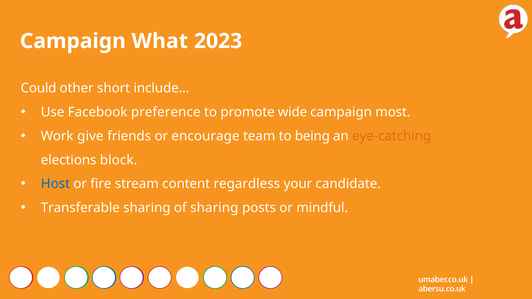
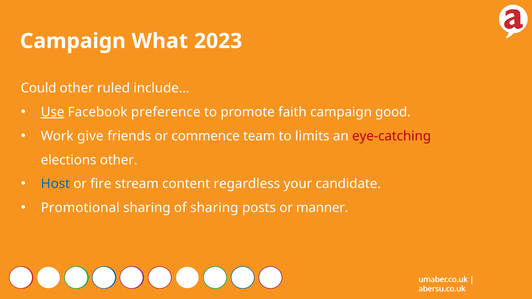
short: short -> ruled (114, 88)
Use underline: none -> present (53, 112)
wide: wide -> faith (292, 112)
most: most -> good (393, 112)
encourage: encourage -> commence (206, 136)
being: being -> limits (312, 136)
eye-catching colour: orange -> red (392, 136)
elections block: block -> other (119, 160)
Transferable: Transferable -> Promotional (80, 208)
mindful: mindful -> manner (322, 208)
